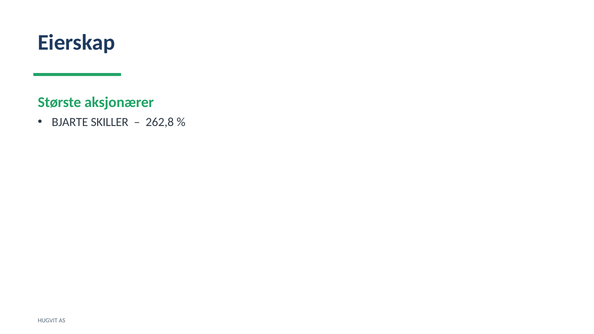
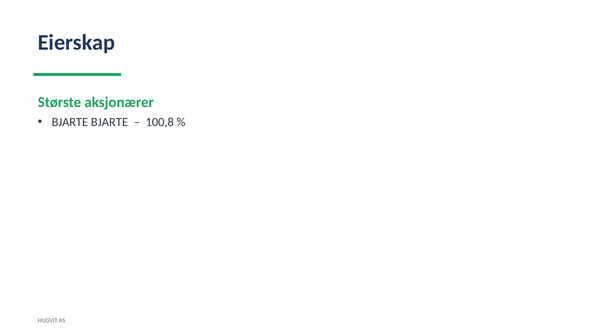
BJARTE SKILLER: SKILLER -> BJARTE (109, 122)
262,8: 262,8 -> 100,8 (160, 122)
